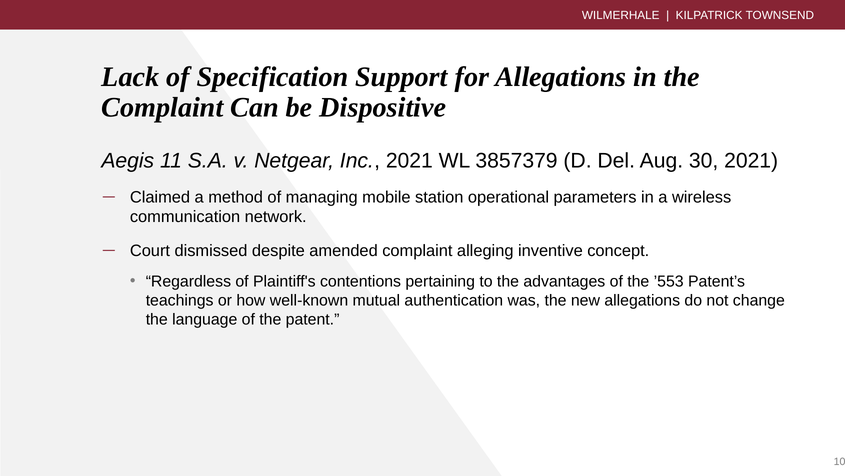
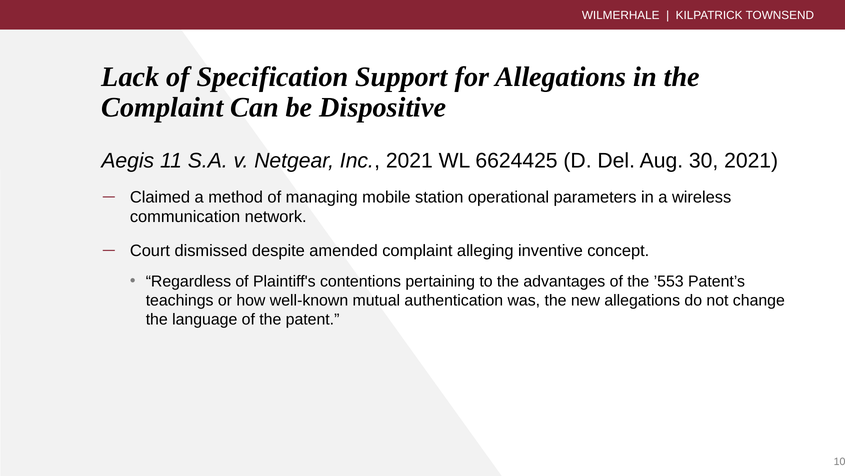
3857379: 3857379 -> 6624425 (517, 161)
